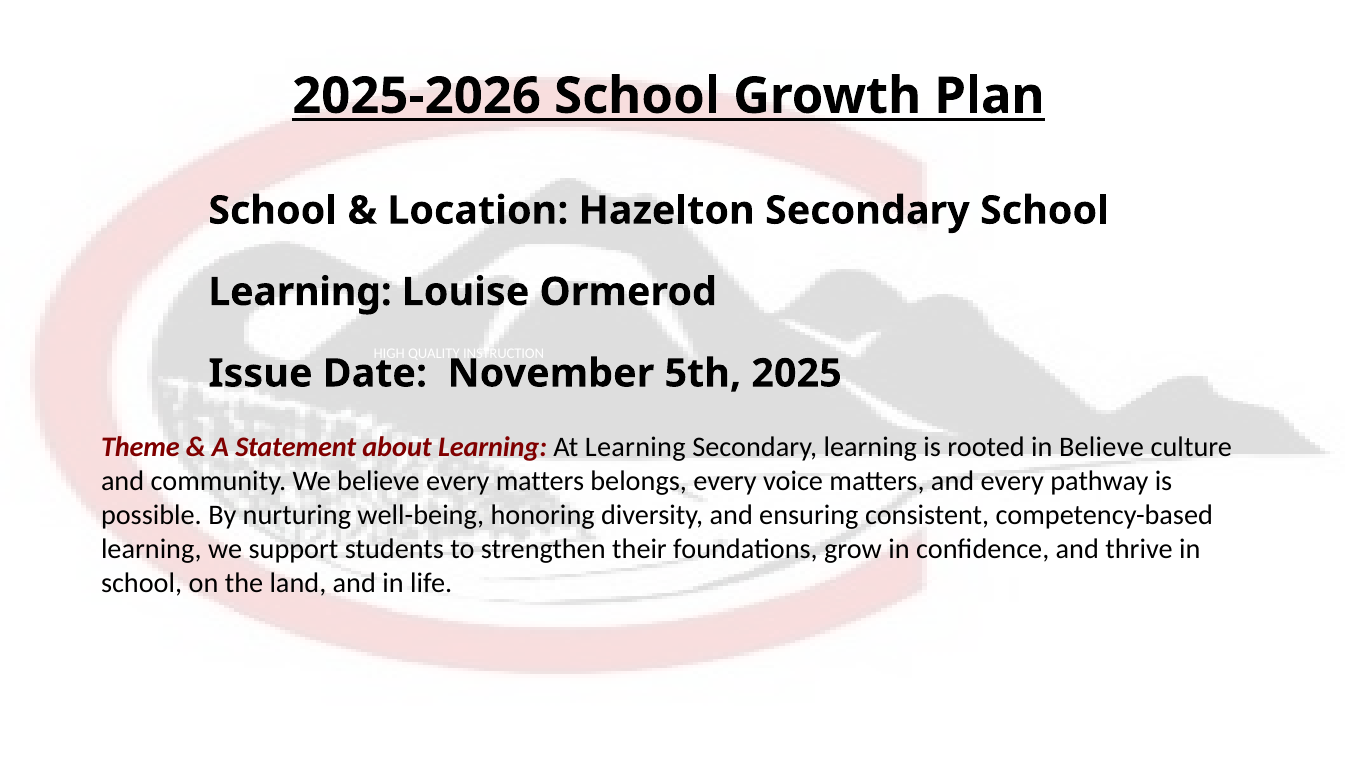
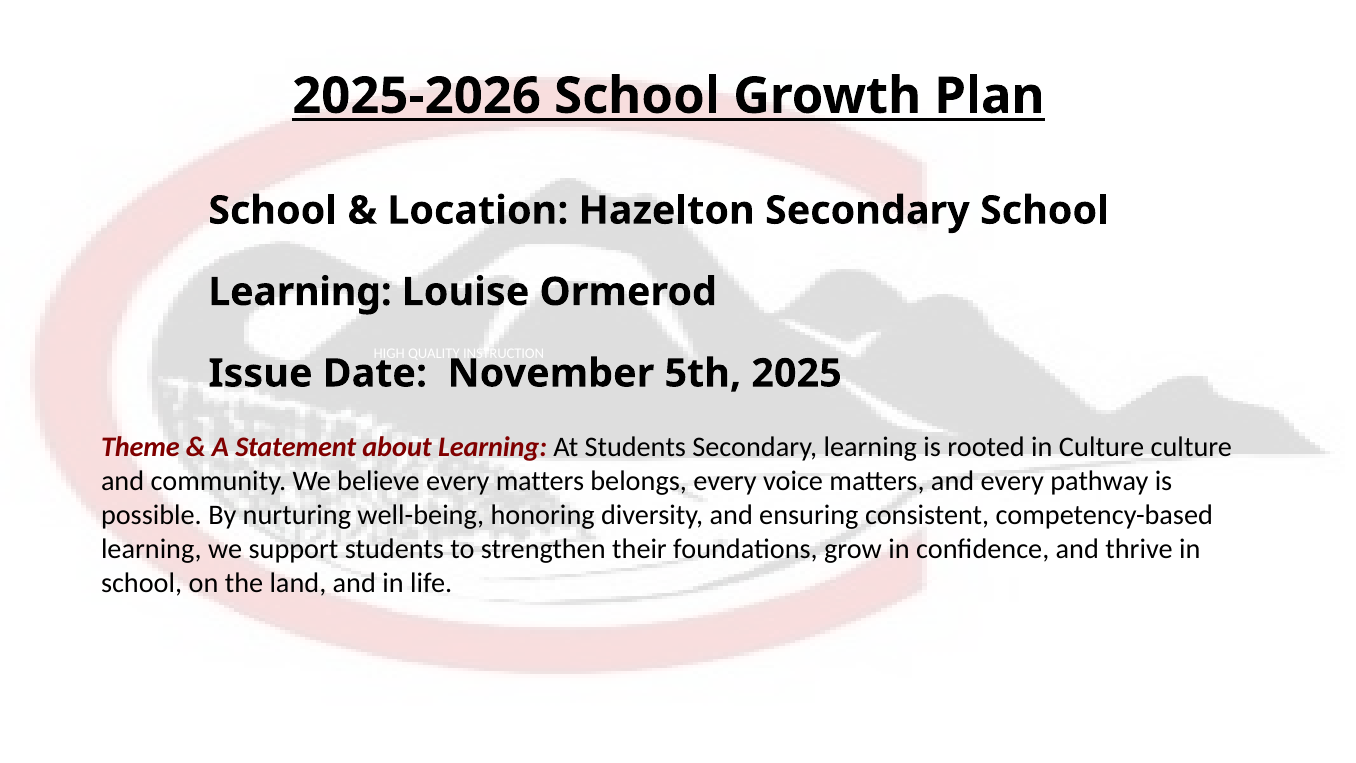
At Learning: Learning -> Students (635, 447)
in Believe: Believe -> Culture (1102, 447)
